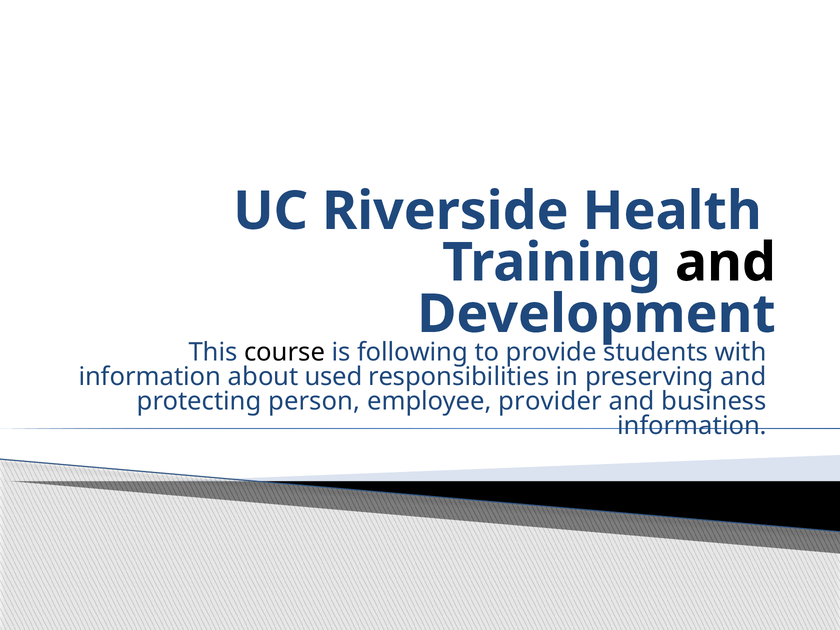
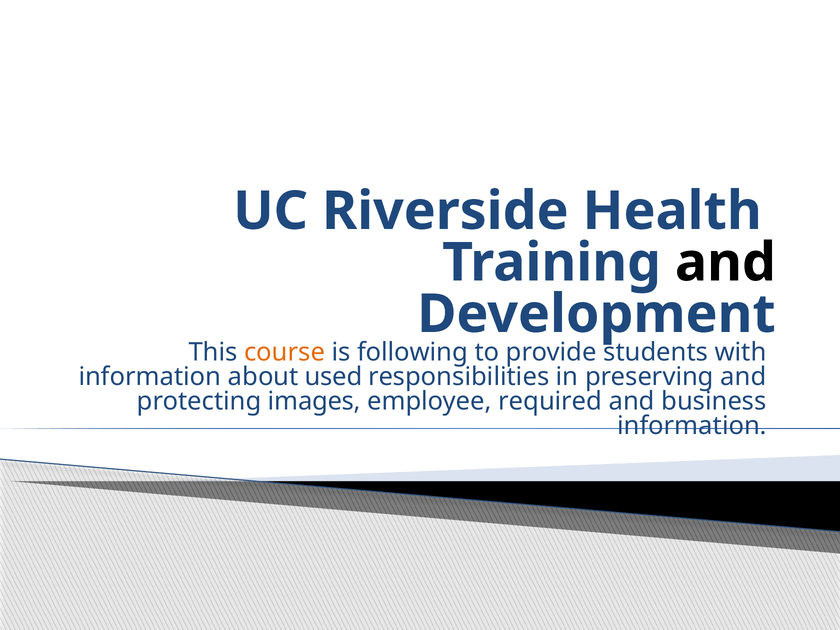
course colour: black -> orange (285, 352)
person: person -> images (314, 401)
provider: provider -> required (550, 401)
